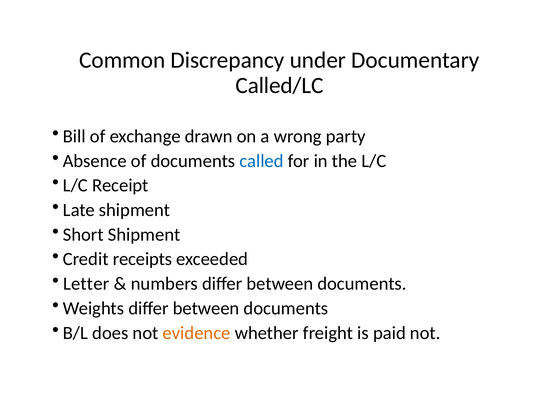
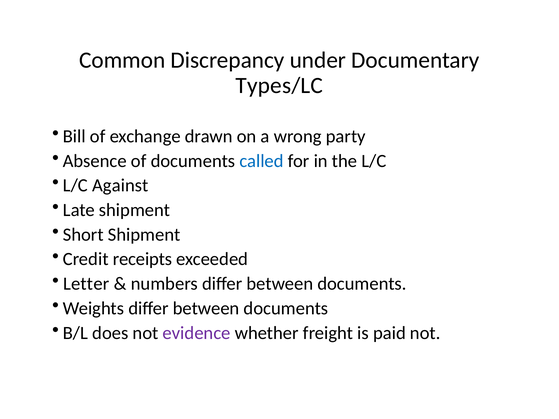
Called/LC: Called/LC -> Types/LC (279, 85)
Receipt: Receipt -> Against (120, 186)
evidence colour: orange -> purple (197, 333)
